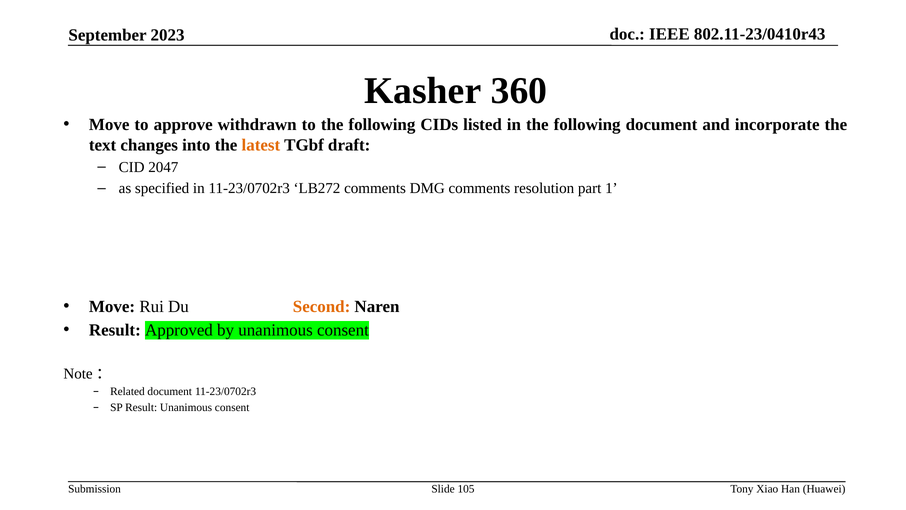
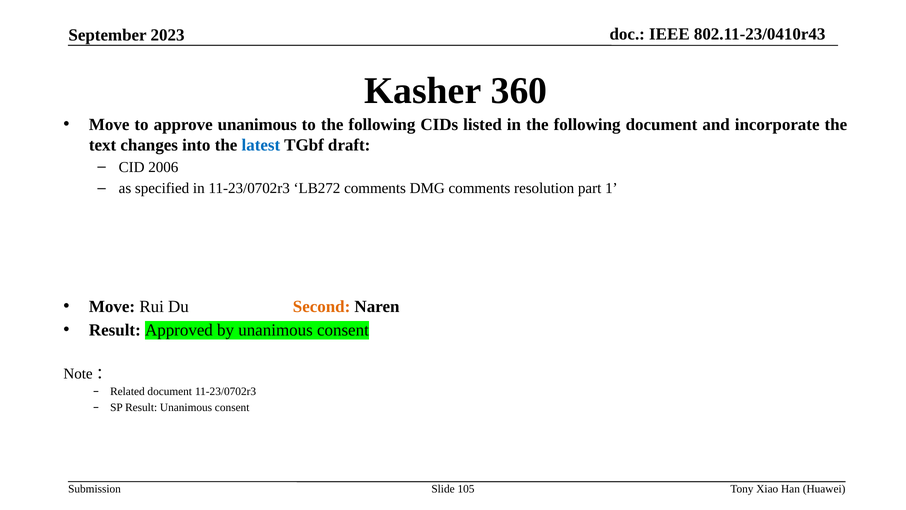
approve withdrawn: withdrawn -> unanimous (257, 125)
latest colour: orange -> blue (261, 145)
2047: 2047 -> 2006 (163, 167)
